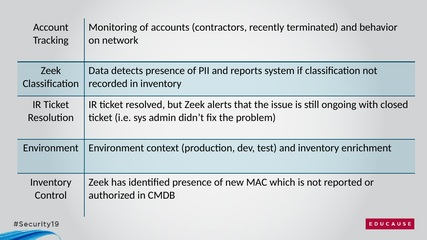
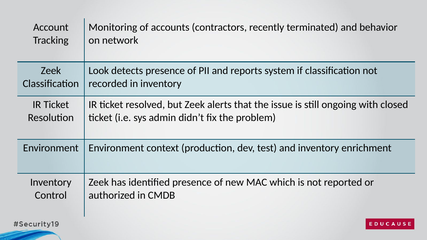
Data: Data -> Look (99, 71)
